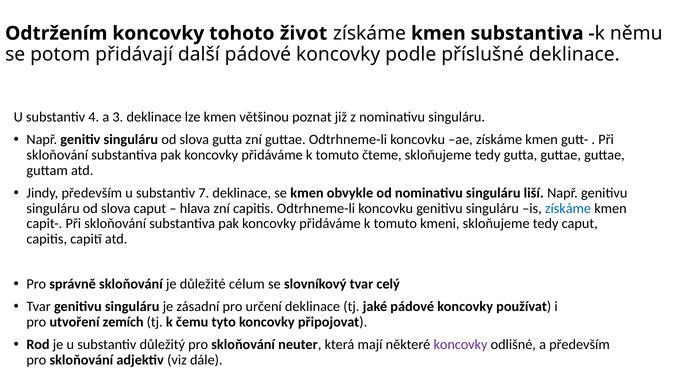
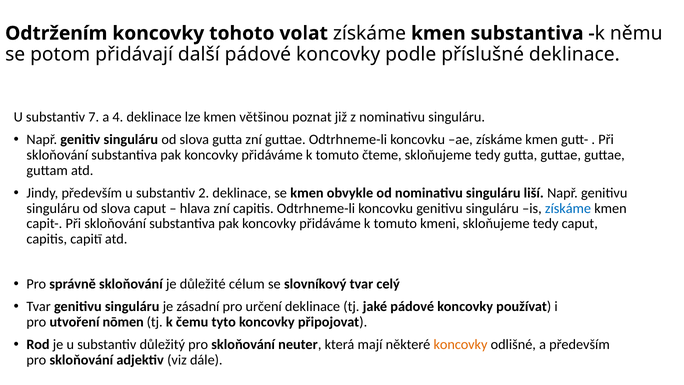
život: život -> volat (304, 33)
4: 4 -> 7 (94, 117)
3: 3 -> 4 (118, 117)
7: 7 -> 2 (204, 193)
zemích: zemích -> nōmen (123, 322)
koncovky colour: purple -> orange (461, 344)
